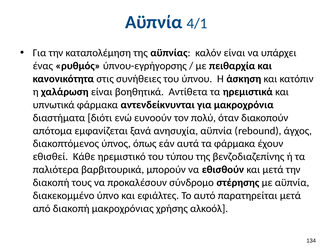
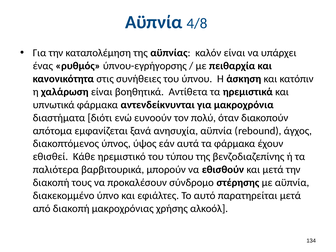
4/1: 4/1 -> 4/8 (197, 24)
όπως: όπως -> ύψος (145, 144)
